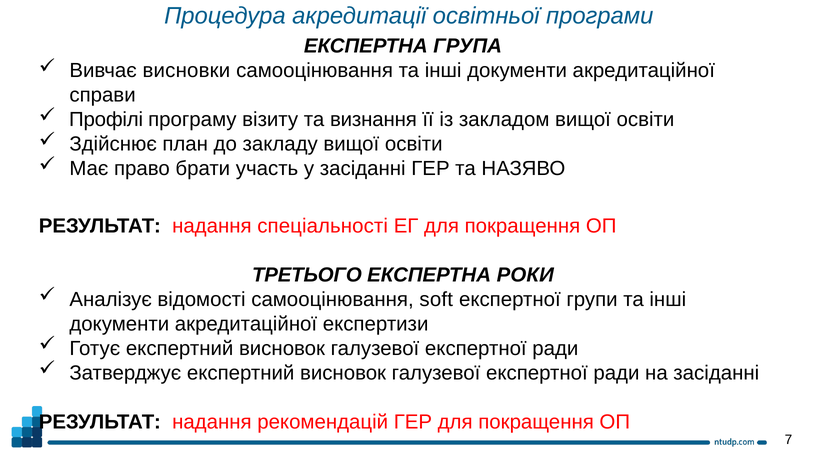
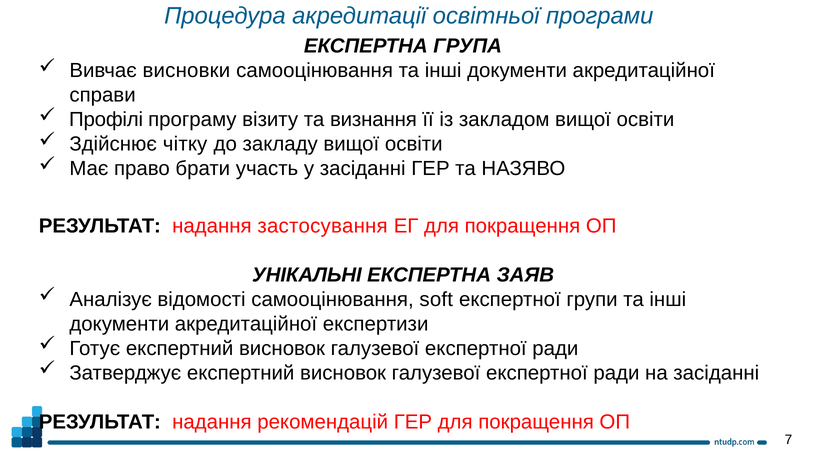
план: план -> чітку (185, 144)
спеціальності: спеціальності -> застосування (323, 226)
ТРЕТЬОГО: ТРЕТЬОГО -> УНІКАЛЬНІ (307, 275)
РОКИ: РОКИ -> ЗАЯВ (525, 275)
